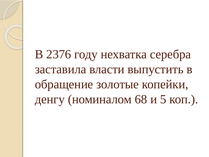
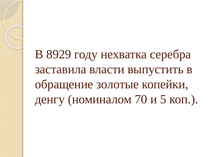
2376: 2376 -> 8929 (59, 54)
68: 68 -> 70 (141, 99)
